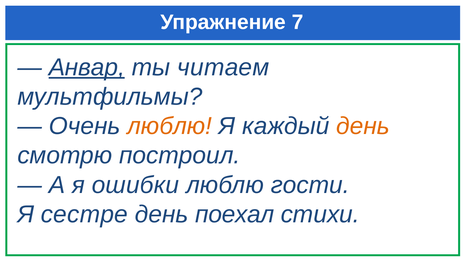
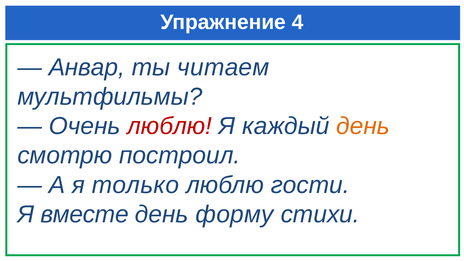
7: 7 -> 4 (298, 22)
Анвар underline: present -> none (87, 67)
люблю colour: orange -> red (170, 126)
ошибки: ошибки -> только (135, 185)
сестре: сестре -> вместе (85, 214)
поехал: поехал -> форму (235, 214)
